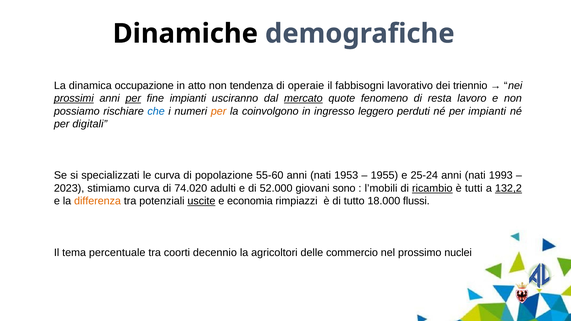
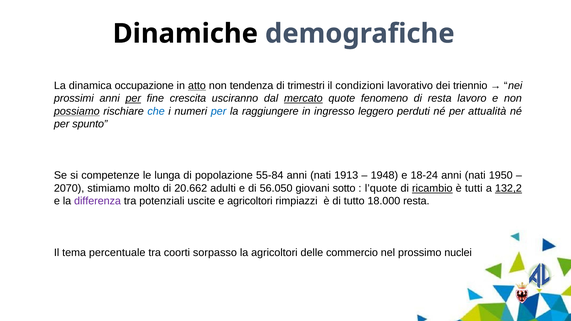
atto underline: none -> present (197, 86)
operaie: operaie -> trimestri (306, 86)
fabbisogni: fabbisogni -> condizioni (360, 86)
prossimi underline: present -> none (74, 98)
fine impianti: impianti -> crescita (188, 98)
possiamo underline: none -> present (77, 111)
per colour: orange -> blue (219, 111)
coinvolgono: coinvolgono -> raggiungere (270, 111)
per impianti: impianti -> attualità (487, 111)
digitali: digitali -> spunto (90, 124)
specializzati: specializzati -> competenze (110, 176)
le curva: curva -> lunga (167, 176)
55-60: 55-60 -> 55-84 (270, 176)
1953: 1953 -> 1913 (346, 176)
1955: 1955 -> 1948 (384, 176)
25-24: 25-24 -> 18-24 (424, 176)
1993: 1993 -> 1950 (501, 176)
2023: 2023 -> 2070 (69, 188)
stimiamo curva: curva -> molto (147, 188)
74.020: 74.020 -> 20.662 (191, 188)
52.000: 52.000 -> 56.050 (276, 188)
sono: sono -> sotto (344, 188)
l’mobili: l’mobili -> l’quote (381, 188)
differenza colour: orange -> purple (98, 201)
uscite underline: present -> none (201, 201)
e economia: economia -> agricoltori (250, 201)
18.000 flussi: flussi -> resta (416, 201)
decennio: decennio -> sorpasso (215, 253)
